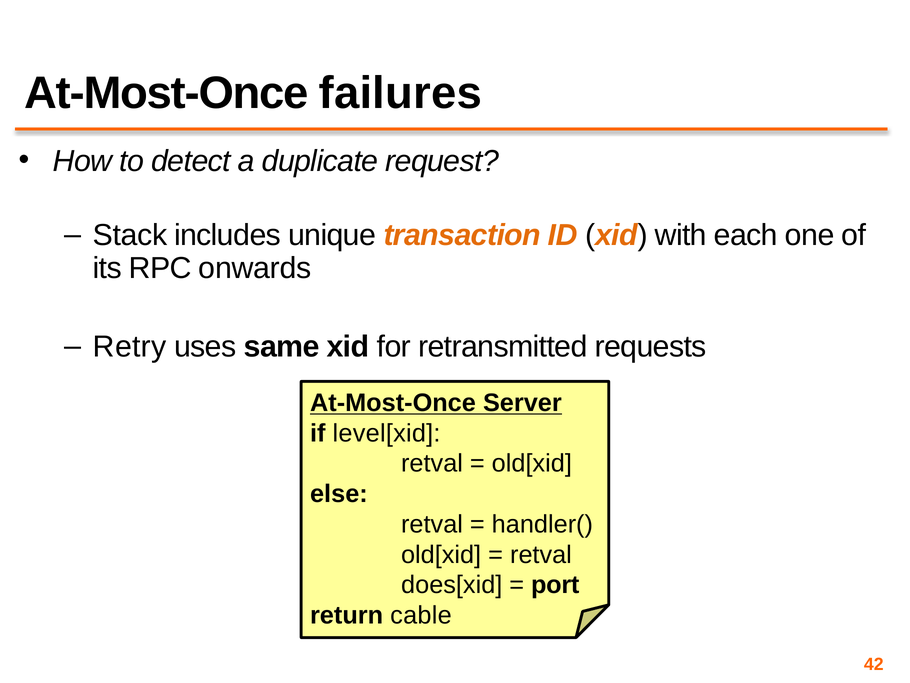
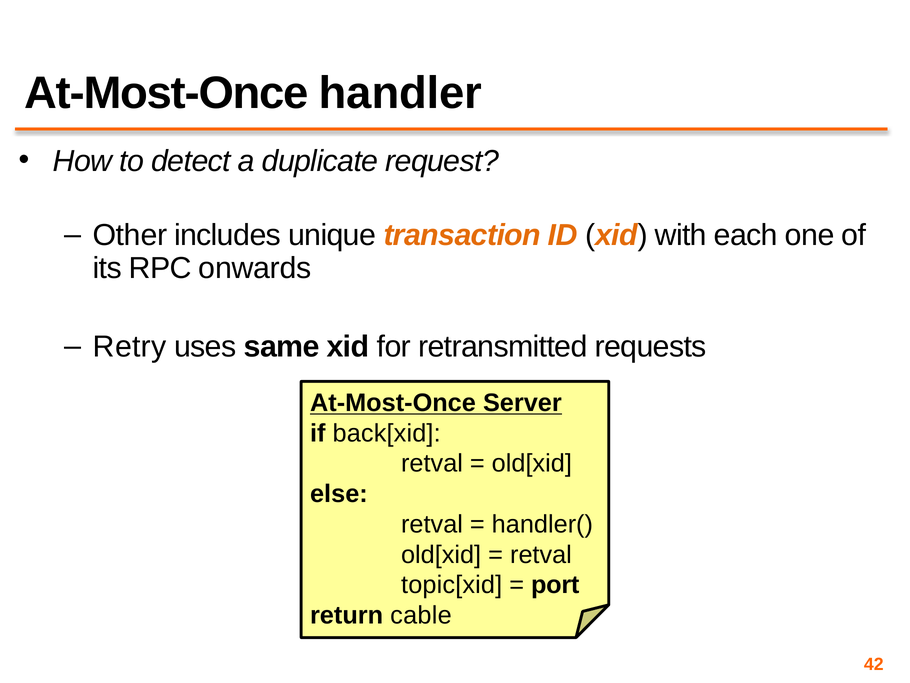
failures: failures -> handler (400, 93)
Stack: Stack -> Other (130, 235)
level[xid: level[xid -> back[xid (387, 433)
does[xid: does[xid -> topic[xid (452, 585)
